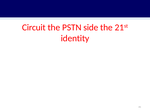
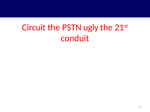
side: side -> ugly (91, 28)
identity: identity -> conduit (75, 39)
